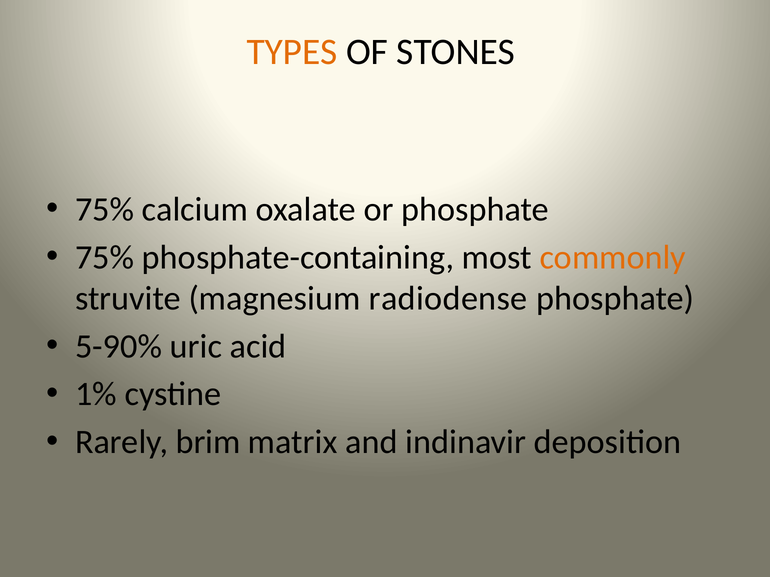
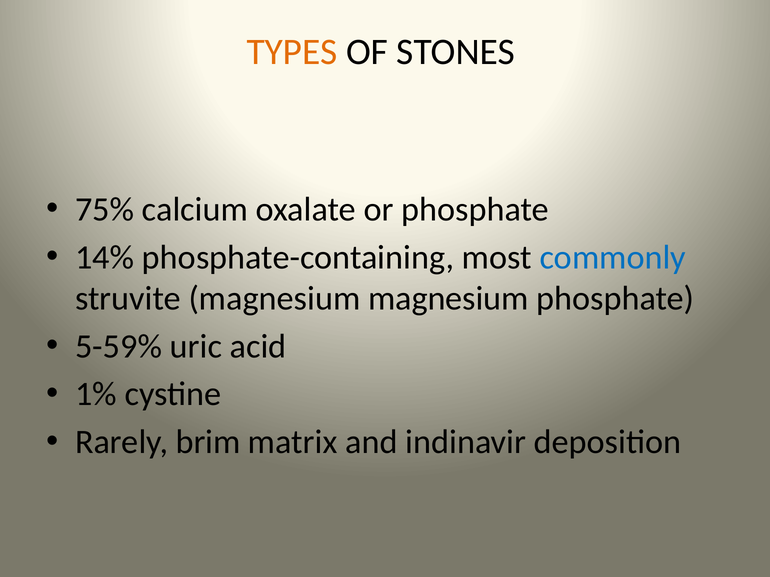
75%: 75% -> 14% (105, 257)
commonly colour: orange -> blue (613, 257)
magnesium radiodense: radiodense -> magnesium (448, 299)
5-90%: 5-90% -> 5-59% (119, 347)
